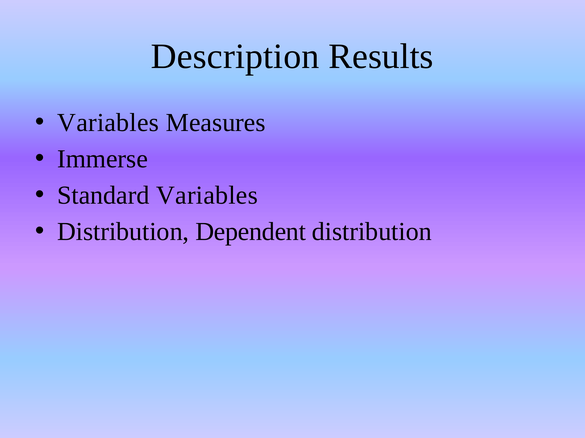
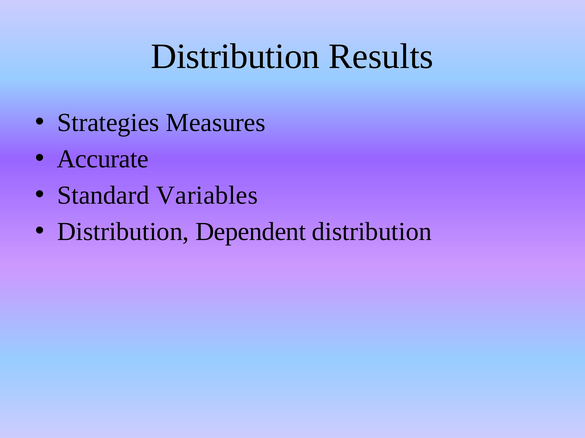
Description: Description -> Distribution (235, 57)
Variables: Variables -> Strategies (108, 123)
Immerse: Immerse -> Accurate (103, 159)
